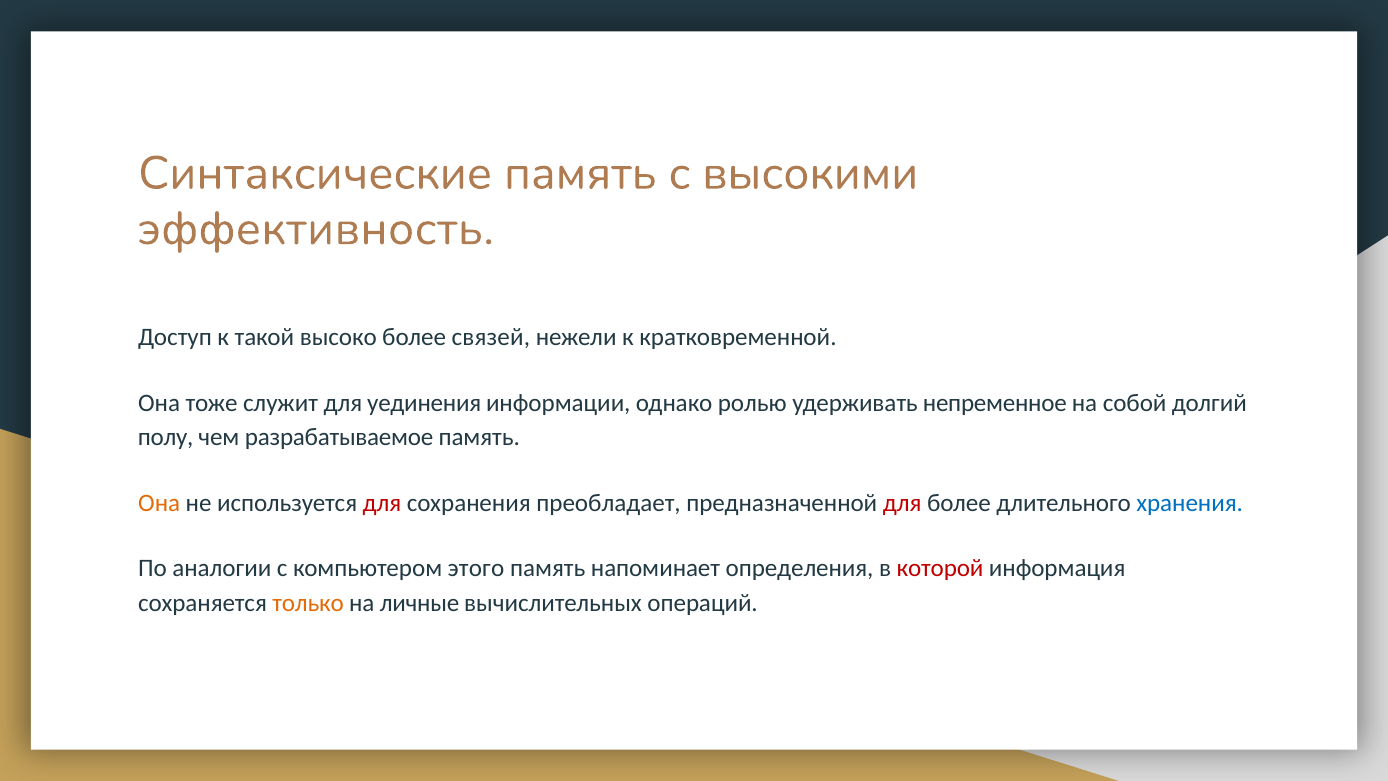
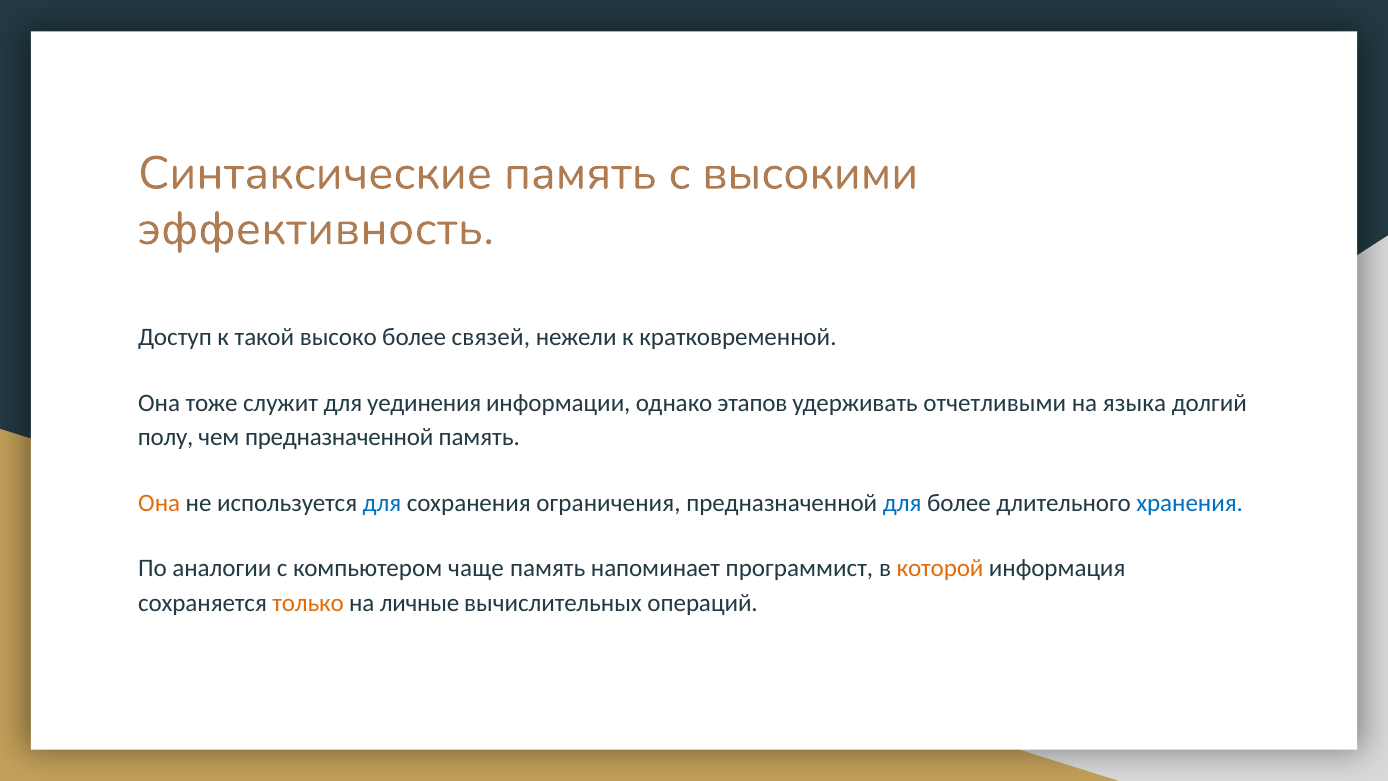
ролью: ролью -> этапов (752, 403)
непременное: непременное -> отчетливыми (995, 403)
собой: собой -> языка (1135, 403)
чем разрабатываемое: разрабатываемое -> предназначенной (339, 437)
для colour: red -> blue (382, 503)
преобладает: преобладает -> ограничения (608, 503)
для colour: red -> blue (902, 503)
этого: этого -> чаще (476, 568)
определения: определения -> программист (799, 568)
которой colour: red -> orange (940, 568)
